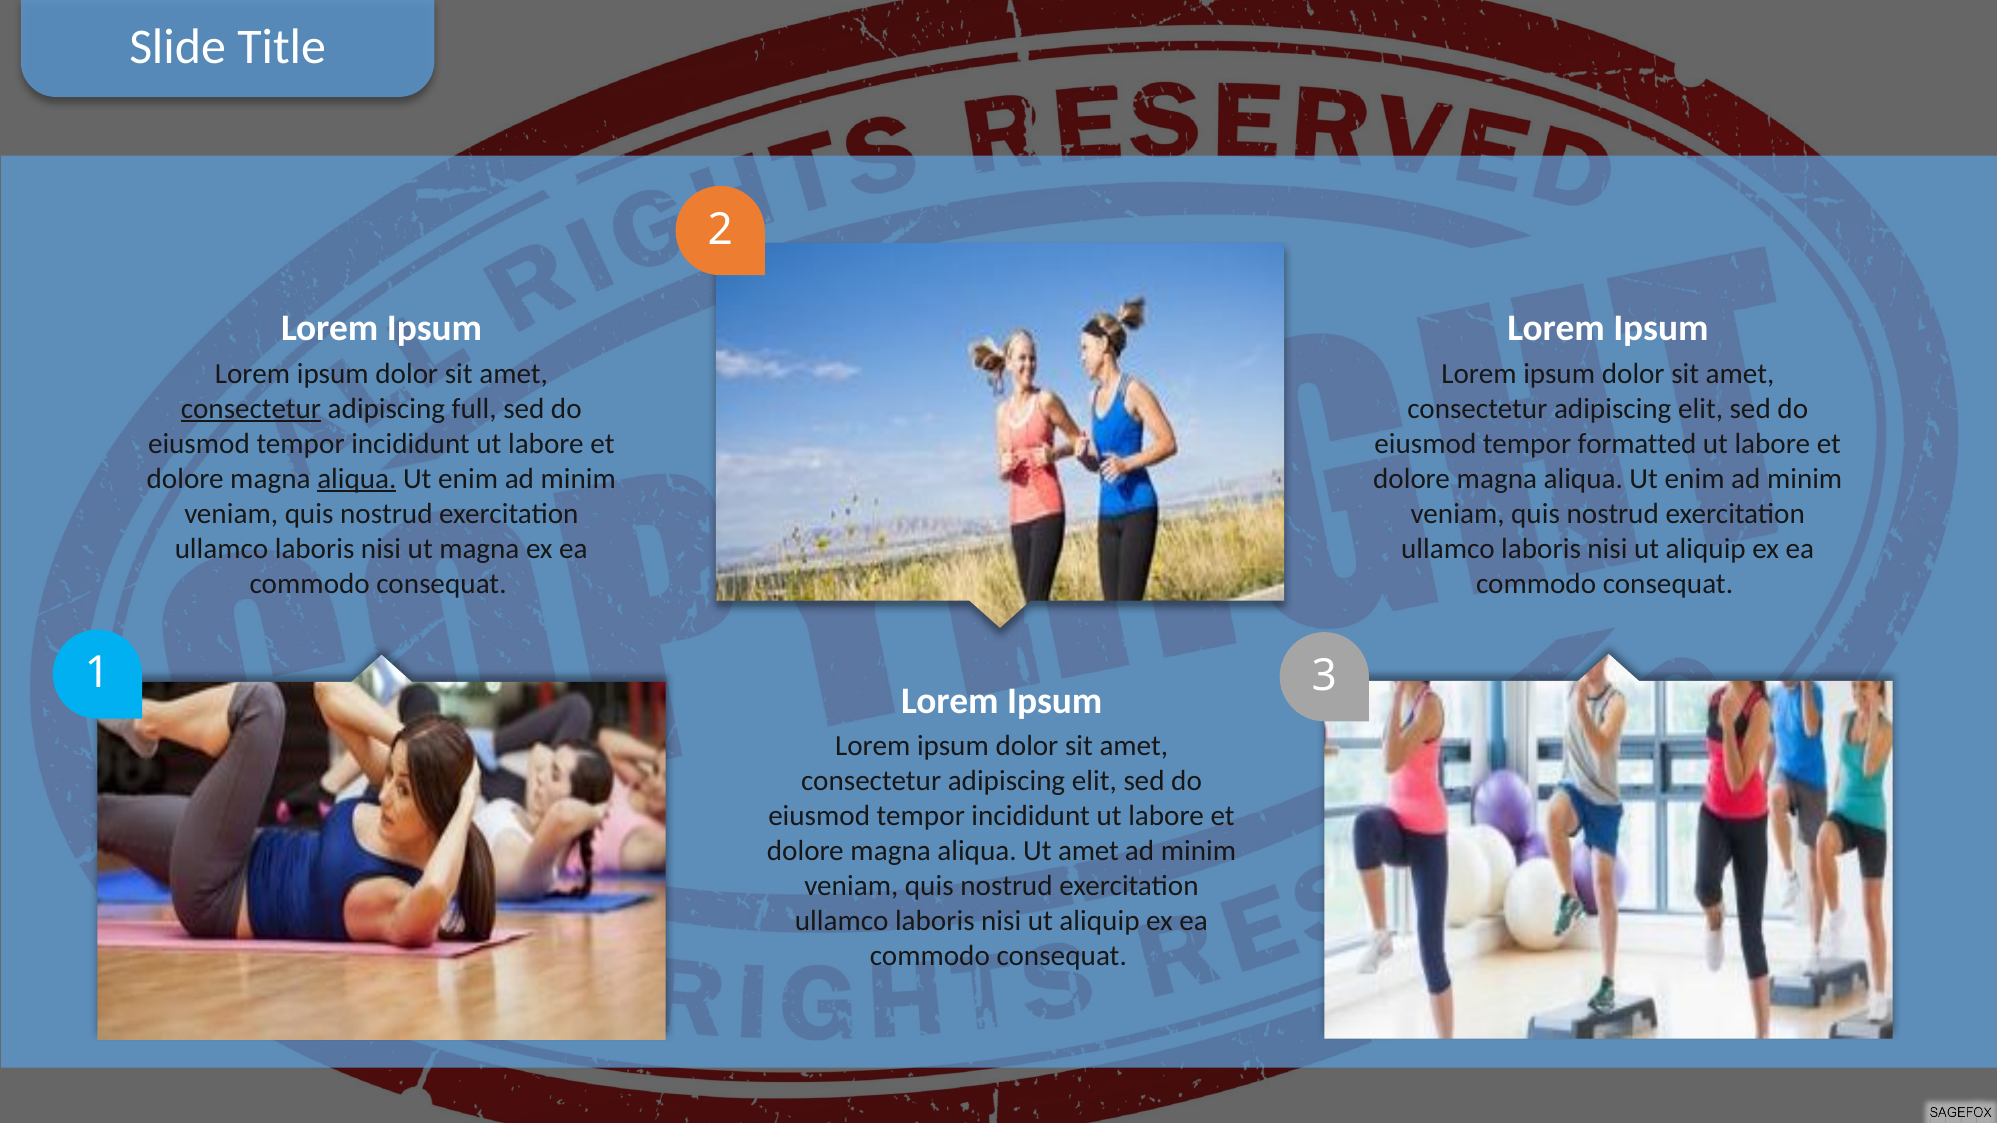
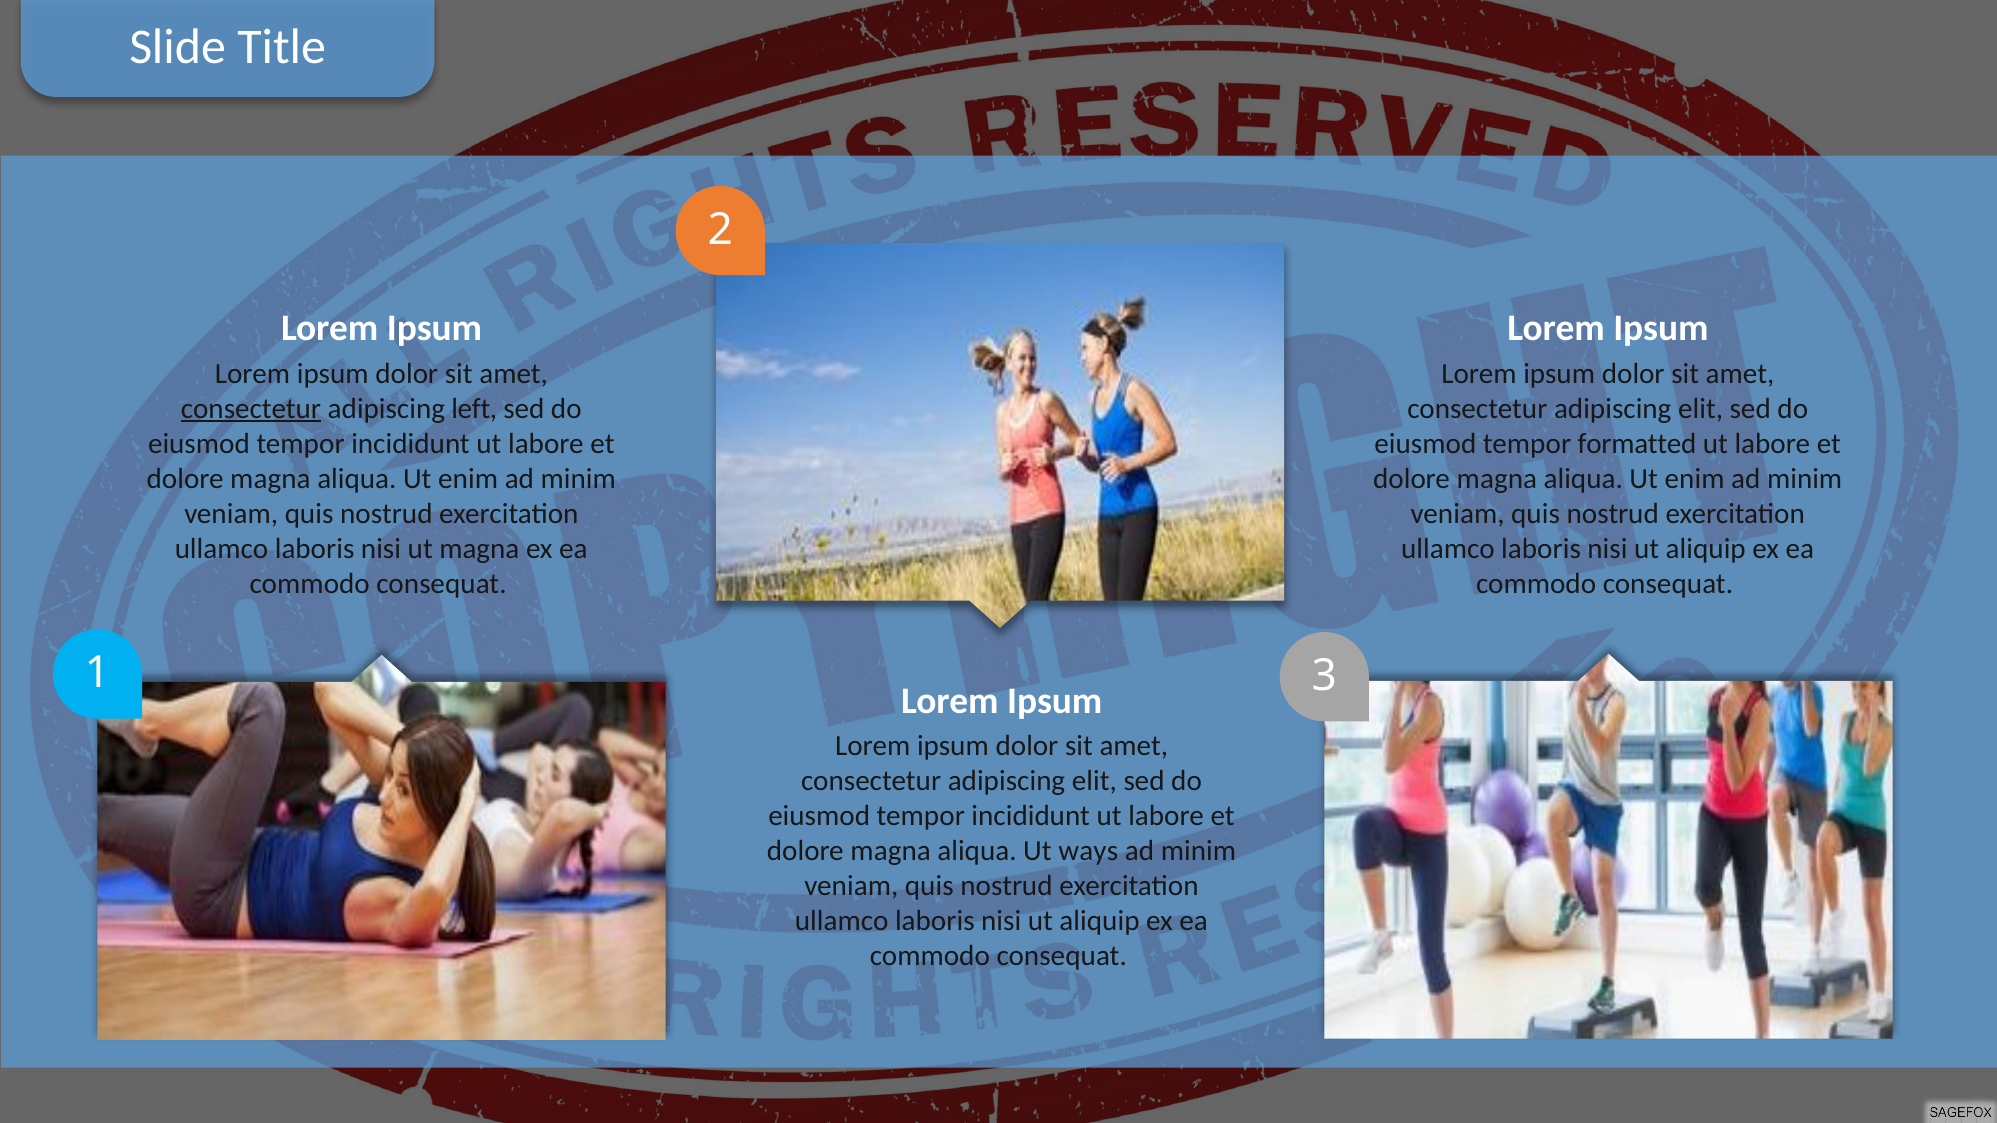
full: full -> left (474, 409)
aliqua underline: present -> none (357, 479)
Ut amet: amet -> ways (1088, 851)
